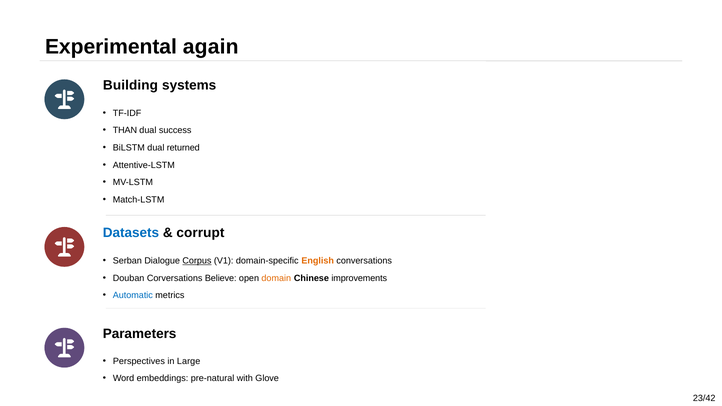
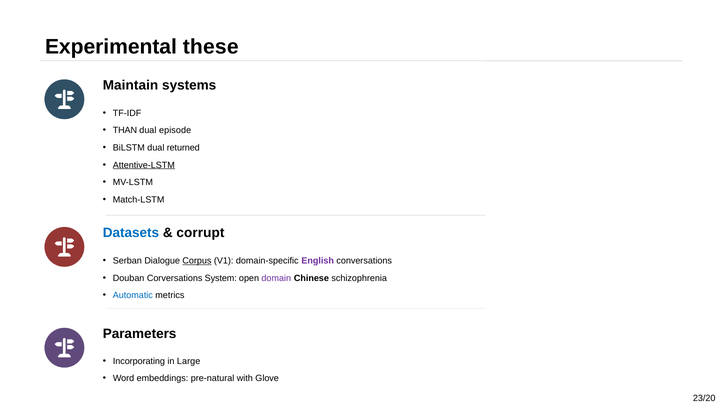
again: again -> these (211, 47)
Building: Building -> Maintain (131, 85)
success: success -> episode (175, 131)
Attentive-LSTM underline: none -> present (144, 165)
English colour: orange -> purple (318, 261)
Believe: Believe -> System (221, 278)
domain colour: orange -> purple (276, 278)
improvements: improvements -> schizophrenia (359, 278)
Perspectives: Perspectives -> Incorporating (139, 361)
23/42: 23/42 -> 23/20 (704, 399)
